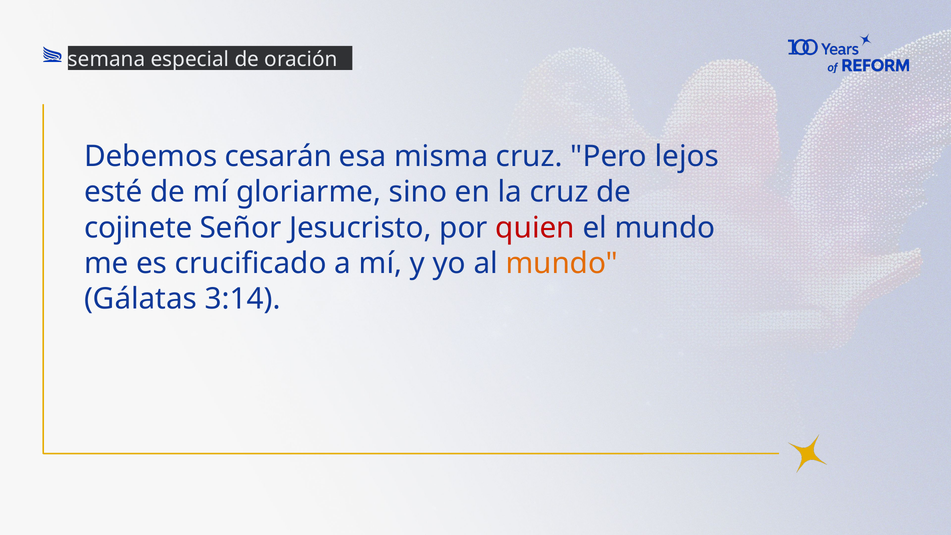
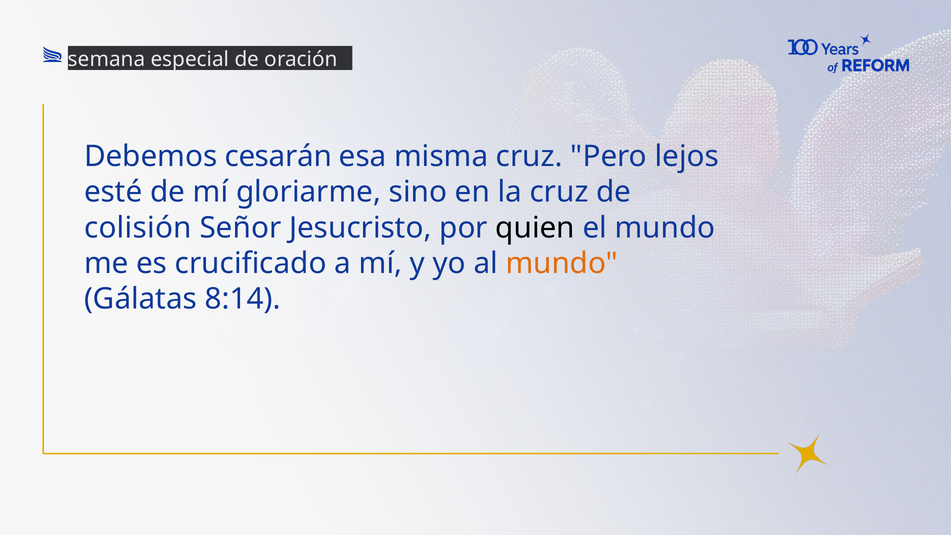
cojinete: cojinete -> colisión (138, 228)
quien colour: red -> black (535, 228)
3:14: 3:14 -> 8:14 (243, 299)
